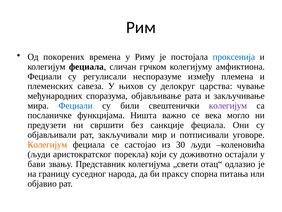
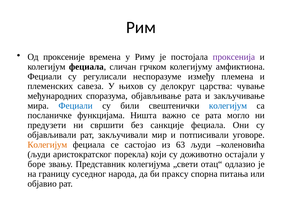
покорених: покорених -> проксеније (64, 57)
проксенија colour: blue -> purple (234, 57)
колегијум colour: purple -> blue (228, 105)
се века: века -> рата (213, 115)
30: 30 -> 63 (181, 144)
бави: бави -> боре (37, 164)
